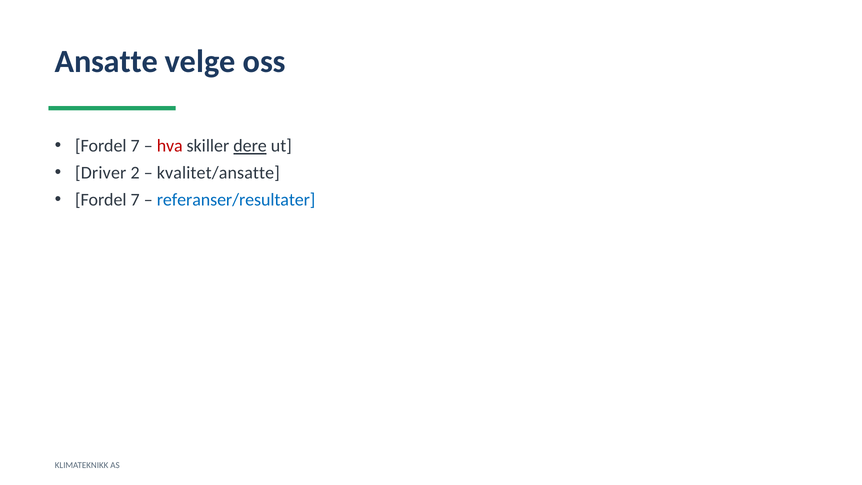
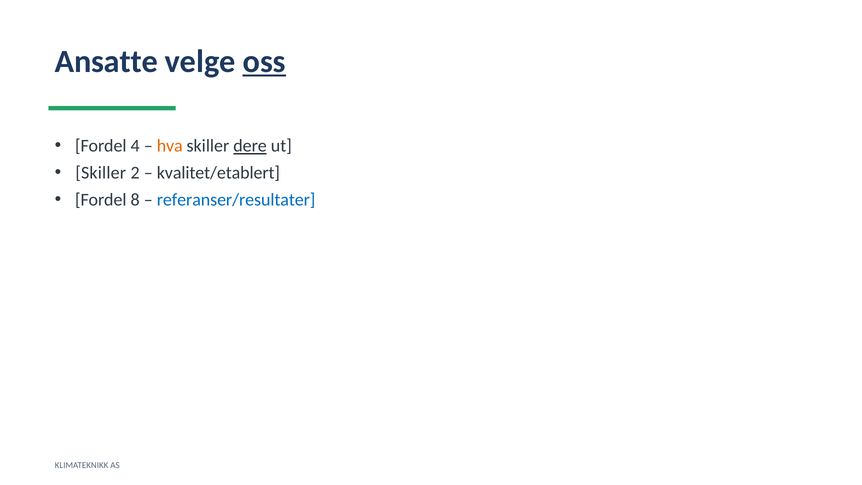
oss underline: none -> present (264, 62)
7: 7 -> 4 (135, 146)
hva colour: red -> orange (170, 146)
Driver: Driver -> Skiller (101, 173)
kvalitet/ansatte: kvalitet/ansatte -> kvalitet/etablert (218, 173)
7: 7 -> 8 (135, 200)
